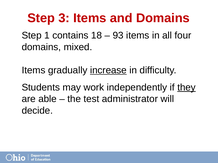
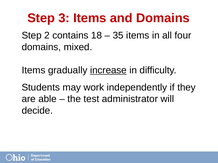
1: 1 -> 2 (47, 36)
93: 93 -> 35 (118, 36)
they underline: present -> none (186, 88)
